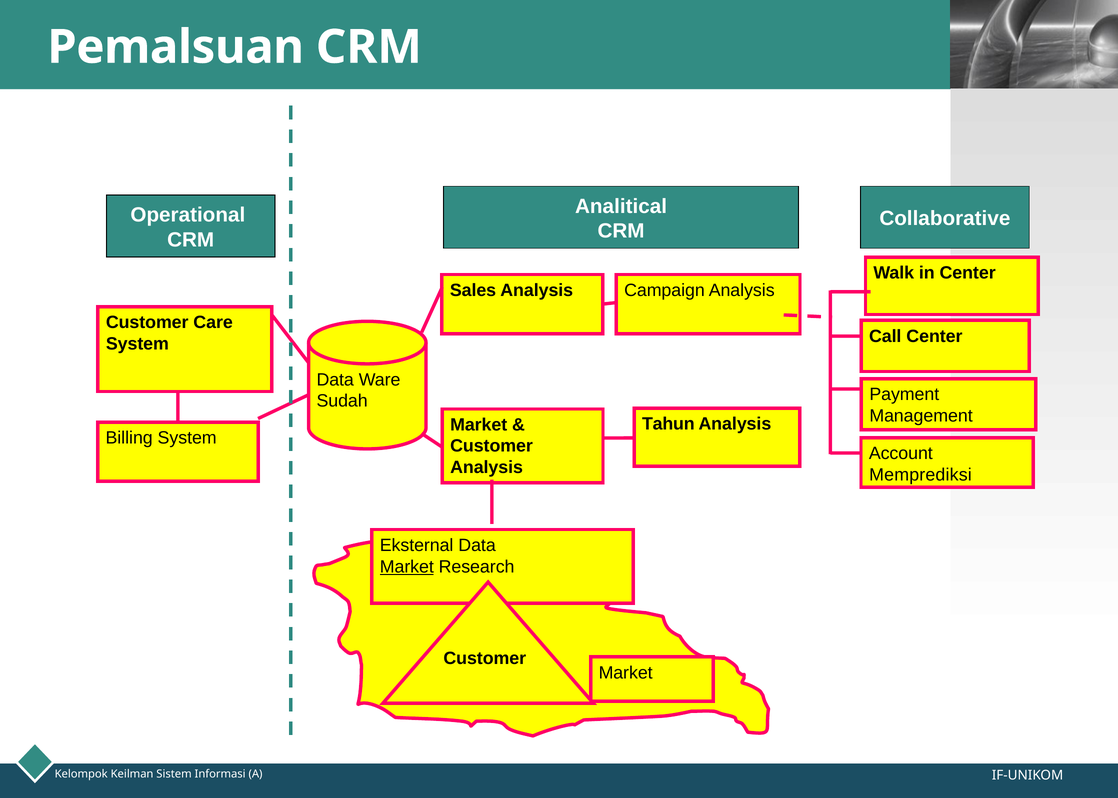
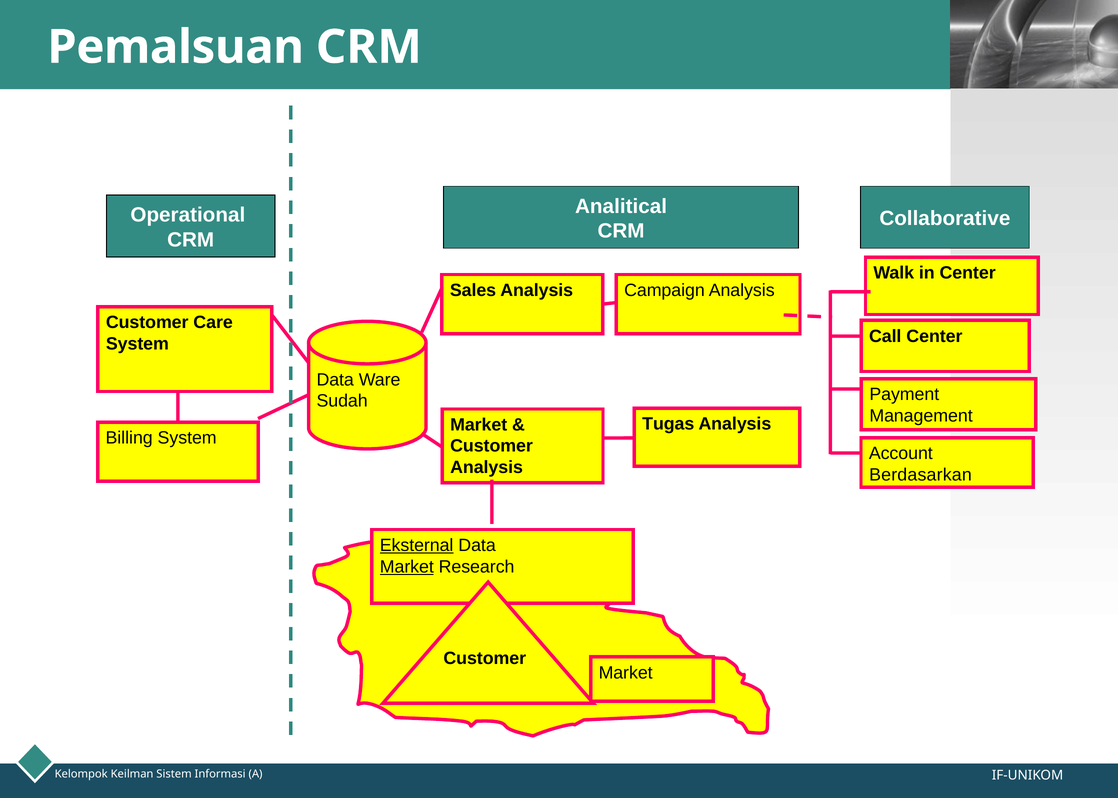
Tahun: Tahun -> Tugas (668, 424)
Memprediksi: Memprediksi -> Berdasarkan (920, 475)
Eksternal underline: none -> present (417, 546)
